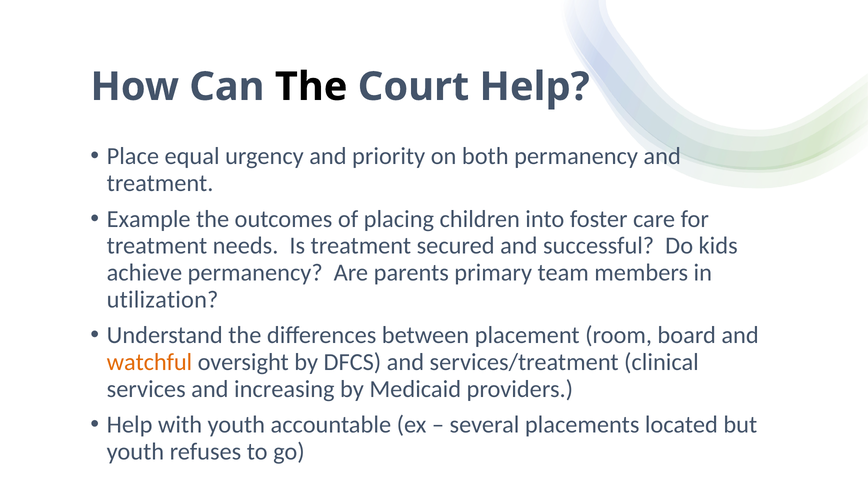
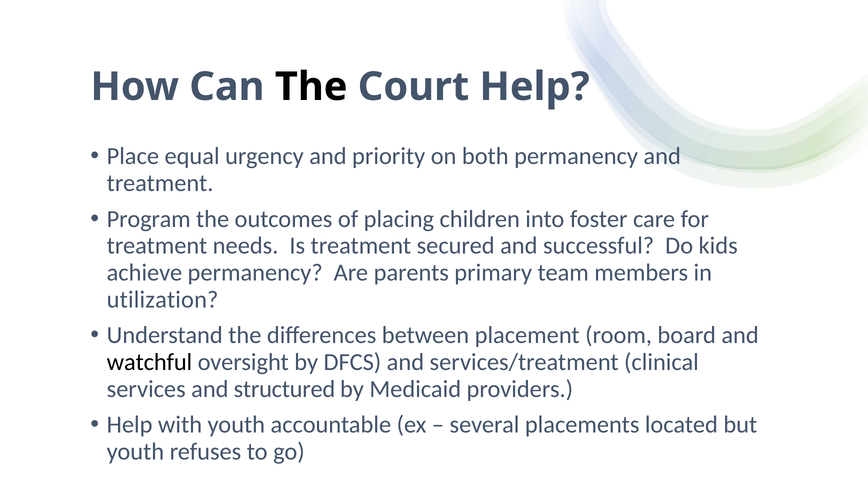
Example: Example -> Program (149, 219)
watchful colour: orange -> black (149, 362)
increasing: increasing -> structured (284, 388)
